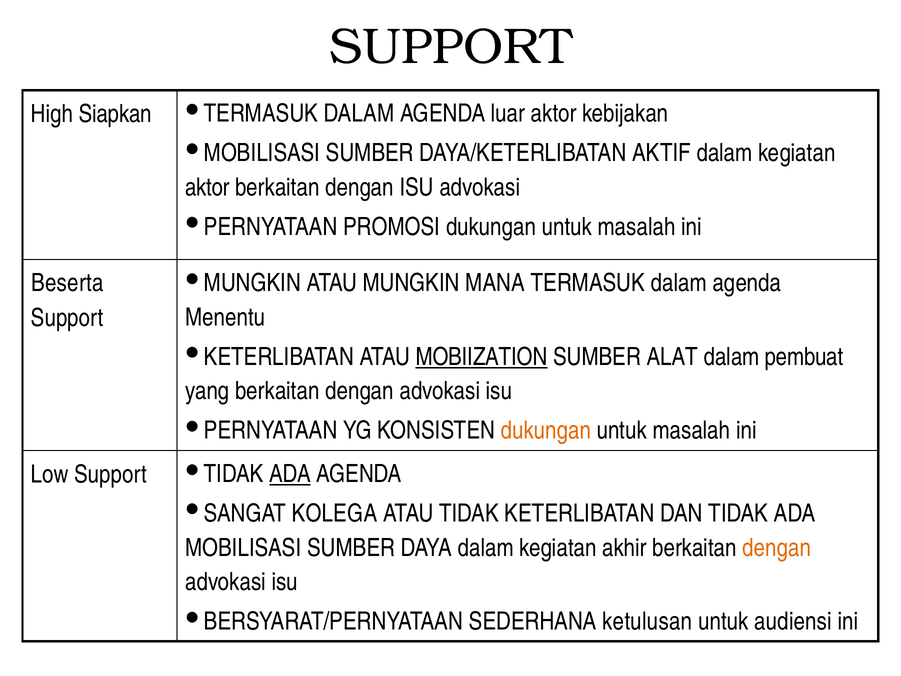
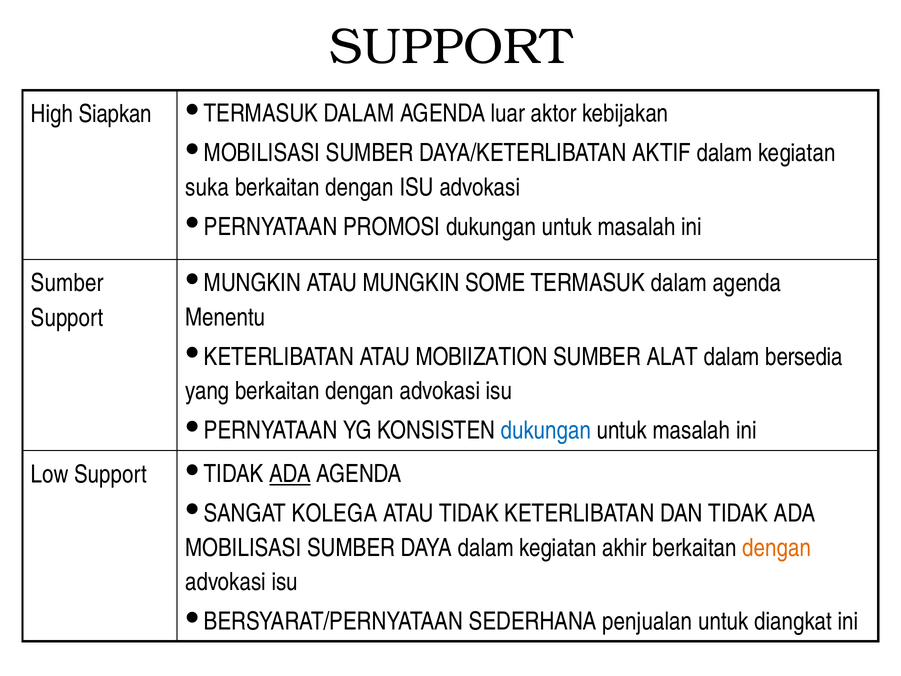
aktor: aktor -> suka (207, 187)
MANA: MANA -> SOME (495, 283)
Beserta: Beserta -> Sumber (67, 283)
MOBIIZATION underline: present -> none (482, 357)
pembuat: pembuat -> bersedia (804, 357)
dukungan colour: orange -> blue (546, 430)
ketulusan: ketulusan -> penjualan (647, 621)
audiensi: audiensi -> diangkat (793, 621)
